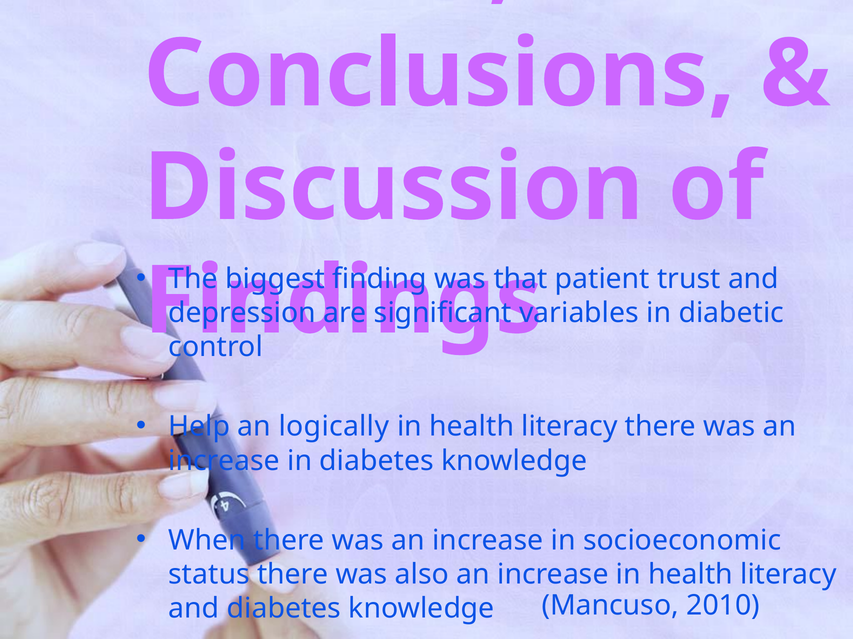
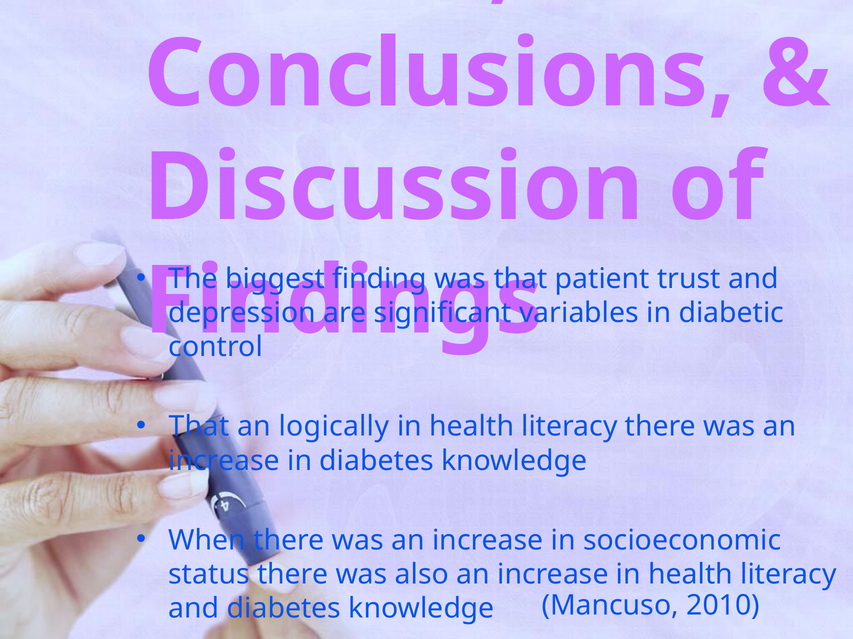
Help: Help -> That (199, 427)
